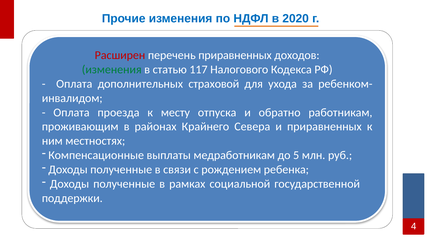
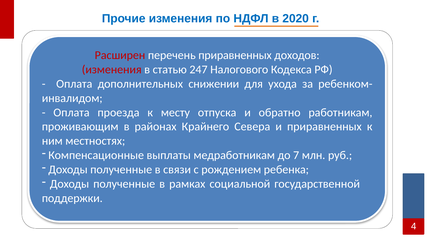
изменения colour: green -> red (112, 70)
117: 117 -> 247 (198, 70)
страховой: страховой -> снижении (214, 84)
5: 5 -> 7 (296, 155)
